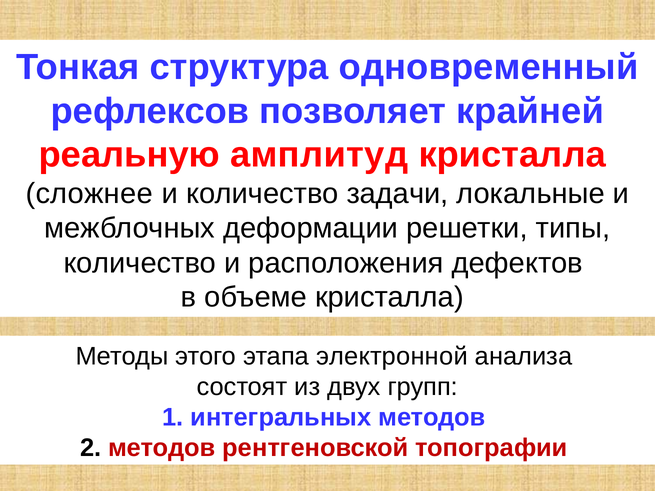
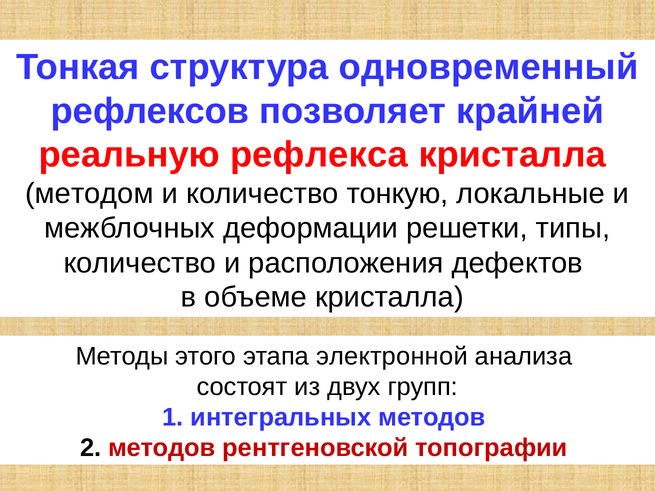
амплитуд: амплитуд -> рефлекса (319, 155)
сложнее: сложнее -> методом (89, 194)
задачи: задачи -> тонкую (398, 194)
